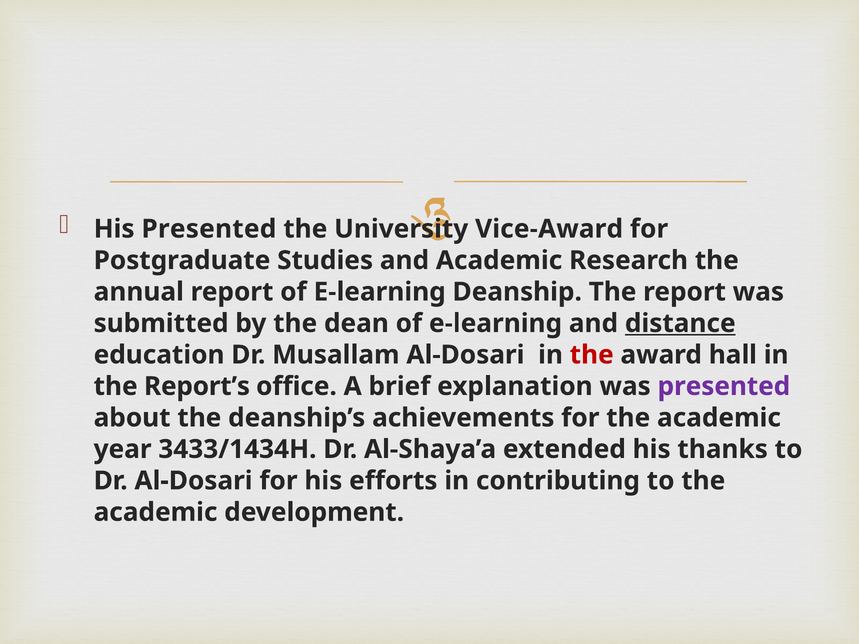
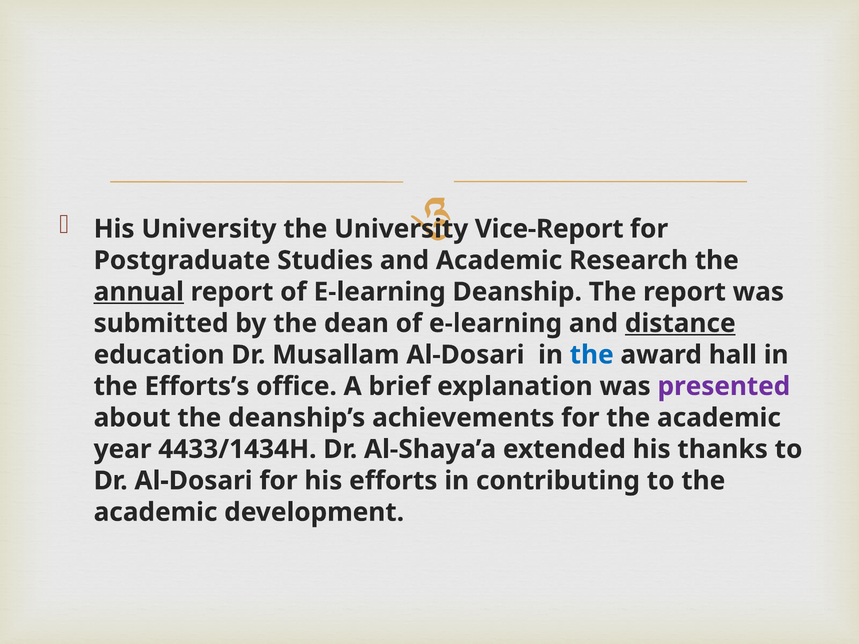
His Presented: Presented -> University (209, 229)
Vice-Award: Vice-Award -> Vice-Report (549, 229)
annual underline: none -> present (139, 292)
the colour: red -> blue (592, 355)
Report’s: Report’s -> Efforts’s (197, 386)
3433/1434H: 3433/1434H -> 4433/1434H (237, 449)
